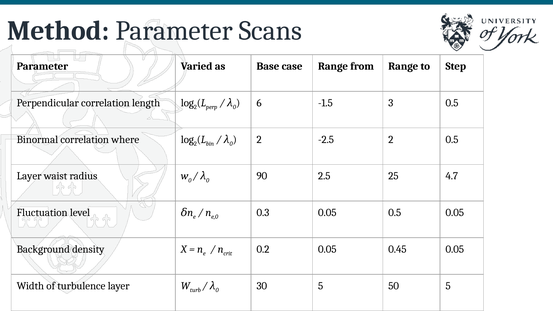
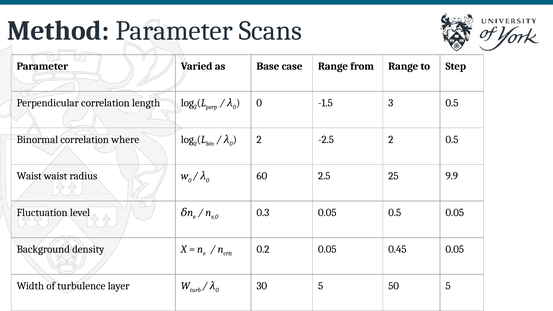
6: 6 -> 0 (259, 103)
Layer: Layer -> Waist (29, 176)
90: 90 -> 60 (262, 176)
4.7: 4.7 -> 9.9 (452, 176)
